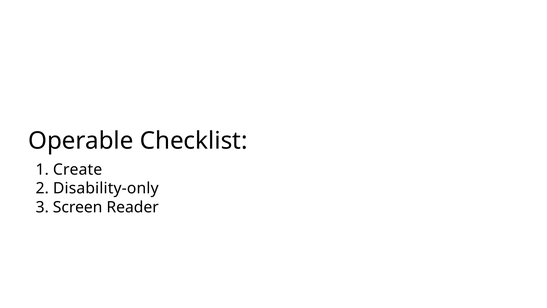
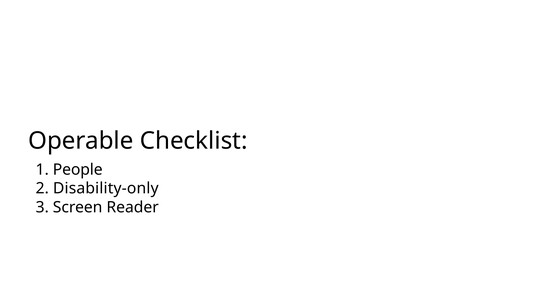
Create: Create -> People (78, 169)
